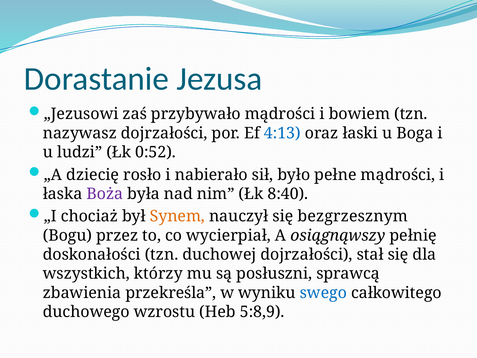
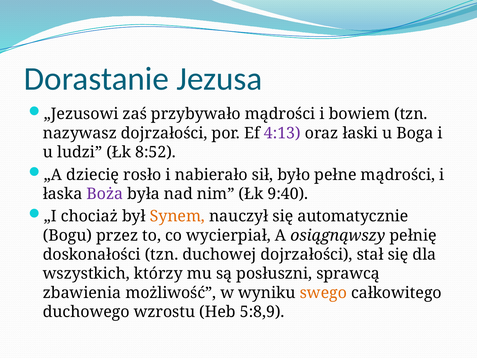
4:13 colour: blue -> purple (282, 133)
0:52: 0:52 -> 8:52 (155, 152)
8:40: 8:40 -> 9:40 (288, 194)
bezgrzesznym: bezgrzesznym -> automatycznie (353, 216)
przekreśla: przekreśla -> możliwość (171, 293)
swego colour: blue -> orange (323, 293)
